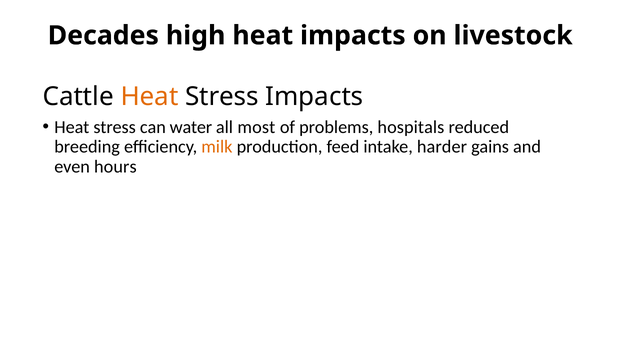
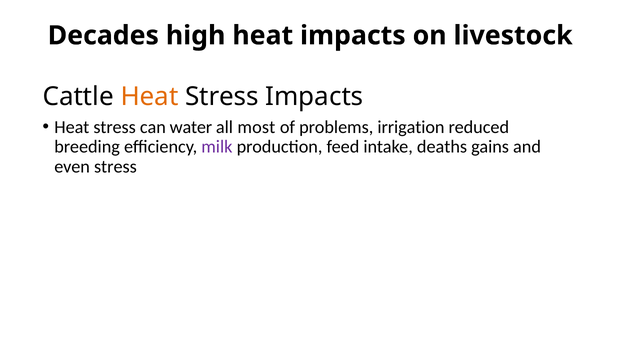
hospitals: hospitals -> irrigation (411, 127)
milk colour: orange -> purple (217, 147)
harder: harder -> deaths (442, 147)
even hours: hours -> stress (115, 166)
